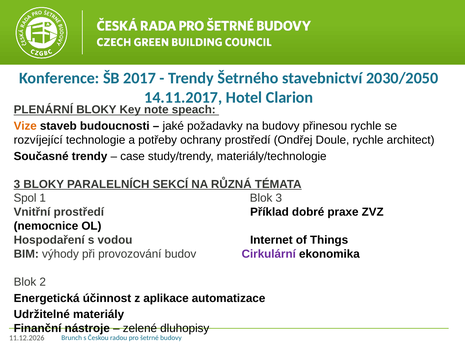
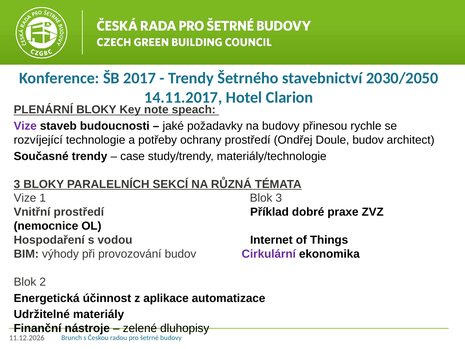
Vize colour: orange -> purple (25, 126)
Doule rychle: rychle -> budov (368, 140)
Spol: Spol -> Vize (25, 198)
